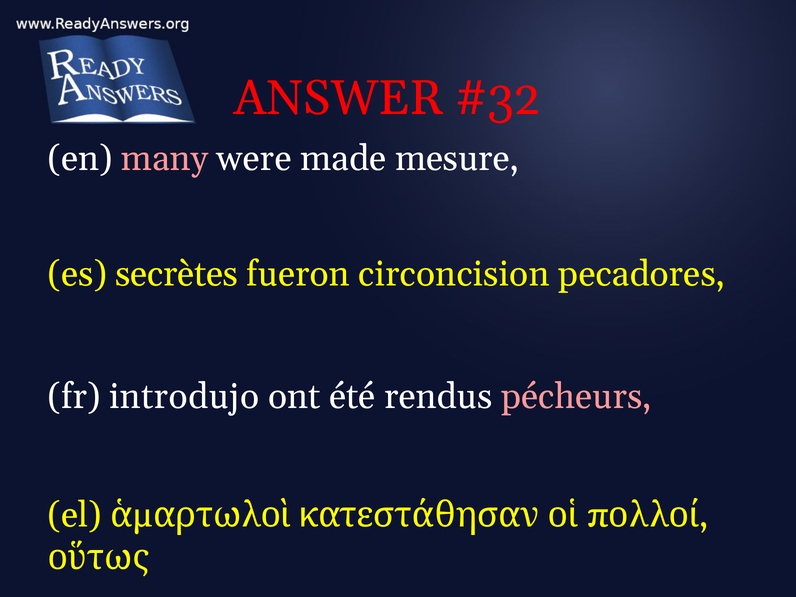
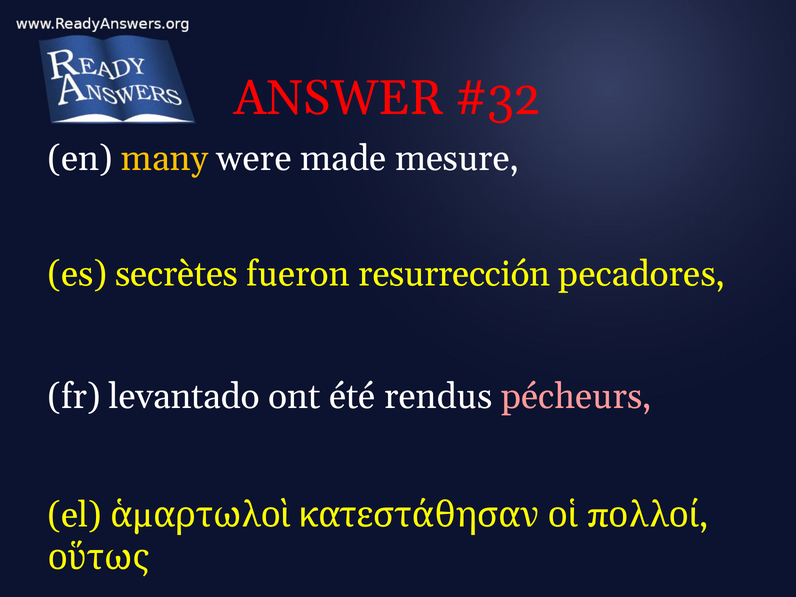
many colour: pink -> yellow (165, 159)
circoncision: circoncision -> resurrección (454, 274)
introdujo: introdujo -> levantado (184, 397)
